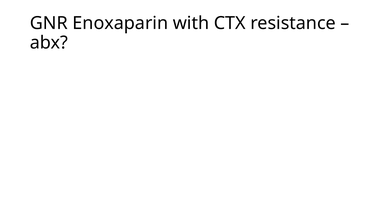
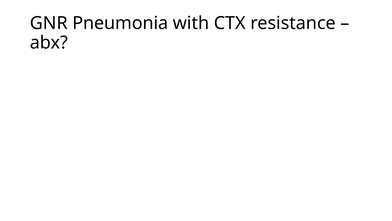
Enoxaparin: Enoxaparin -> Pneumonia (120, 23)
